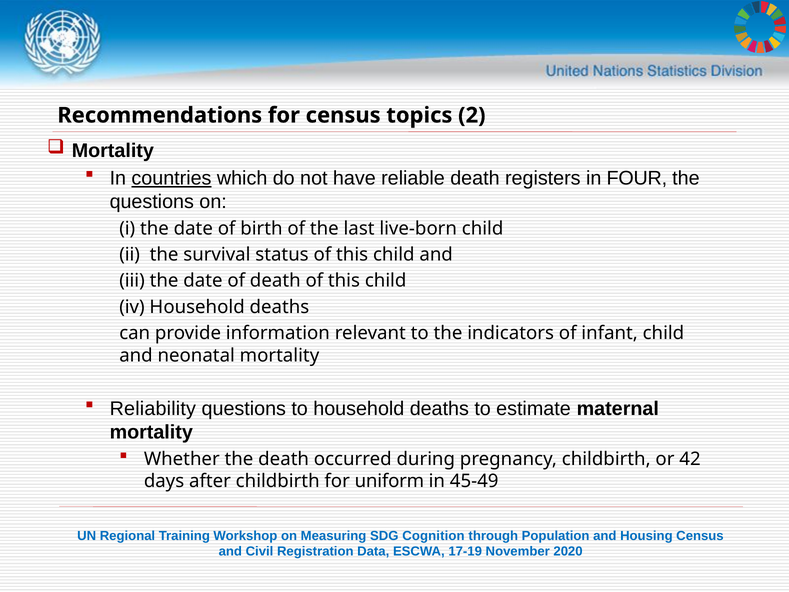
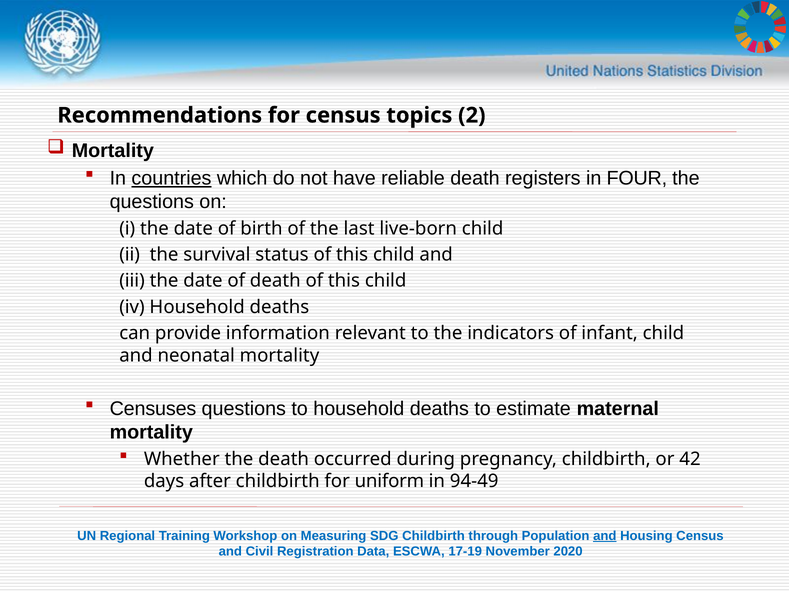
Reliability: Reliability -> Censuses (153, 408)
45-49: 45-49 -> 94-49 (474, 481)
Cognition: Cognition -> Childbirth (433, 536)
and underline: none -> present (605, 536)
